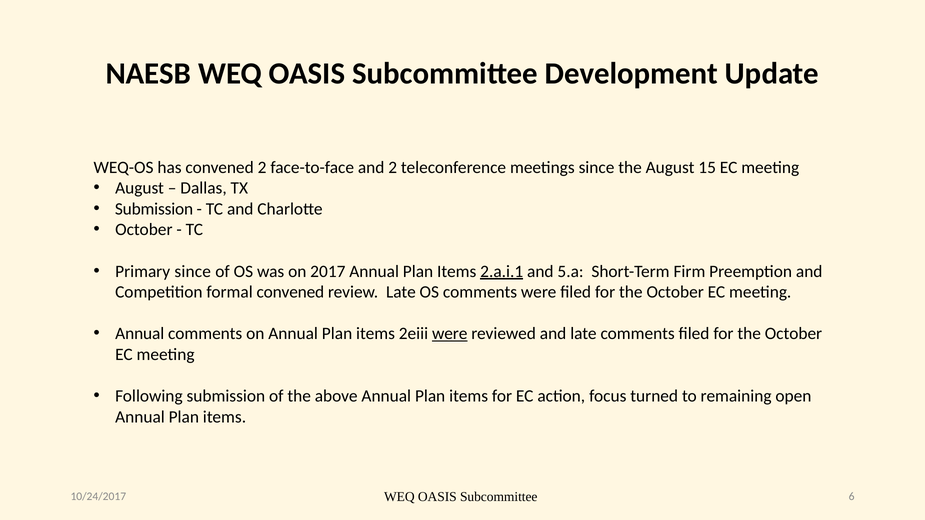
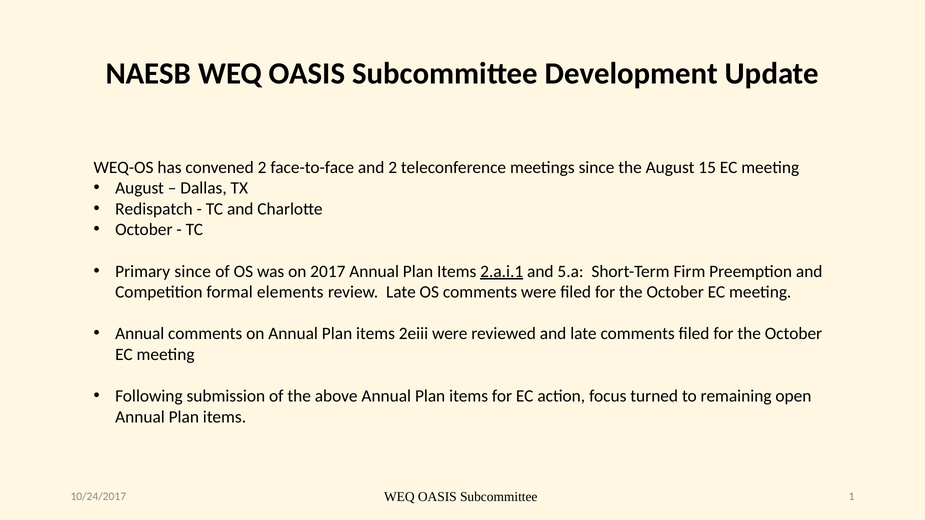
Submission: Submission -> Redispatch (154, 209)
formal convened: convened -> elements (290, 292)
were underline: present -> none (450, 334)
6: 6 -> 1 (852, 497)
